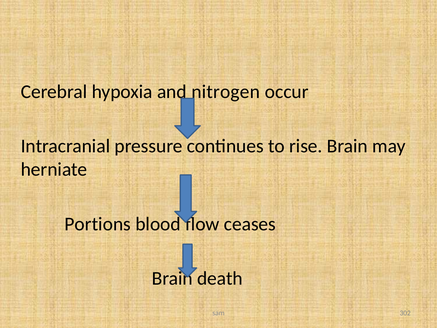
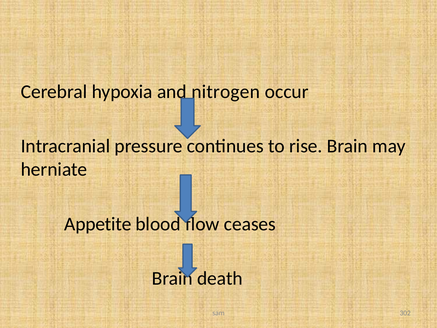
Portions: Portions -> Appetite (98, 224)
